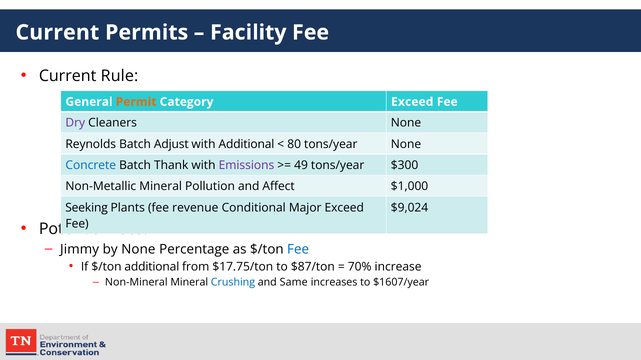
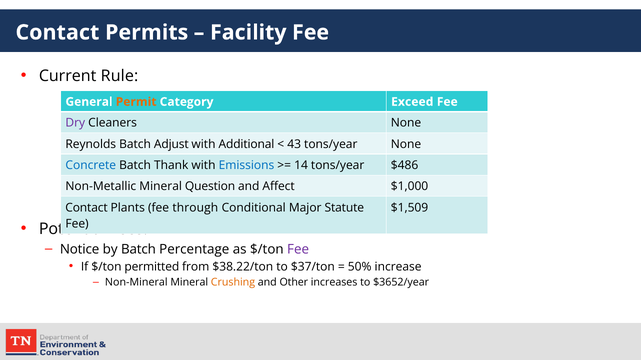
Current: Current -> Contact (57, 33)
80: 80 -> 43 (294, 144)
Emissions colour: purple -> blue (246, 166)
49: 49 -> 14 (301, 166)
$300: $300 -> $486 (405, 166)
Pollution: Pollution -> Question (210, 187)
Seeking: Seeking -> Contact (87, 208)
revenue: revenue -> through (195, 208)
Major Exceed: Exceed -> Statute (344, 208)
$9,024: $9,024 -> $1,509 (410, 208)
Jimmy: Jimmy -> Notice (80, 249)
by None: None -> Batch (138, 249)
Fee colour: blue -> purple (298, 249)
$/ton additional: additional -> permitted (152, 267)
$17.75/ton: $17.75/ton -> $38.22/ton (243, 267)
$87/ton: $87/ton -> $37/ton (313, 267)
70%: 70% -> 50% (360, 267)
Crushing colour: blue -> orange (233, 283)
Same: Same -> Other (294, 283)
$1607/year: $1607/year -> $3652/year (401, 283)
